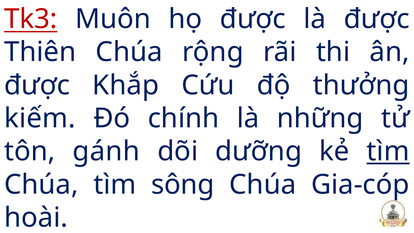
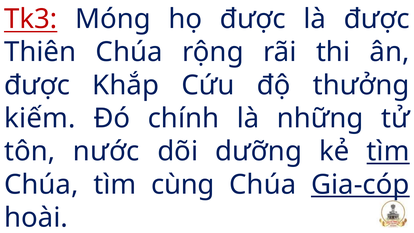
Muôn: Muôn -> Móng (113, 19)
gánh: gánh -> nước (106, 151)
sông: sông -> cùng (183, 185)
Gia-cóp underline: none -> present (360, 185)
